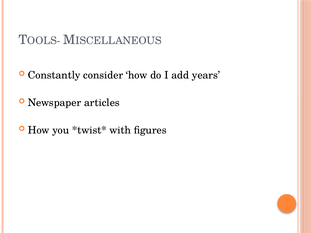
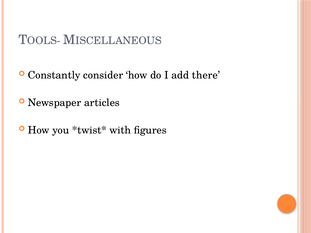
years: years -> there (206, 75)
